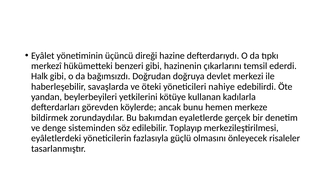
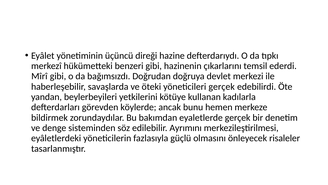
Halk: Halk -> Mîrî (39, 76)
yöneticileri nahiye: nahiye -> gerçek (222, 86)
Toplayıp: Toplayıp -> Ayrımını (186, 128)
